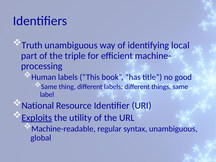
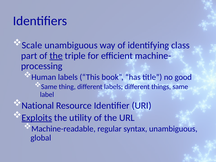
Truth: Truth -> Scale (32, 45)
local: local -> class (180, 45)
the underline: none -> present (56, 56)
